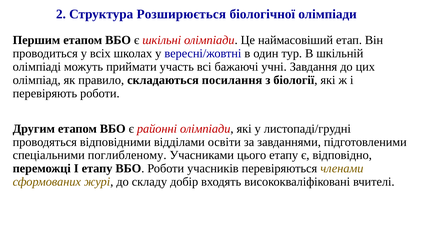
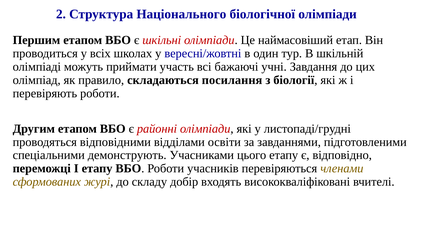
Розширюється: Розширюється -> Національного (181, 14)
поглибленому: поглибленому -> демонструють (127, 155)
